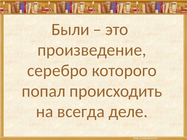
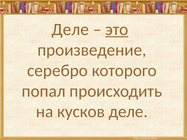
Были: Были -> Деле (70, 30)
это underline: none -> present (117, 30)
всегда: всегда -> кусков (81, 112)
